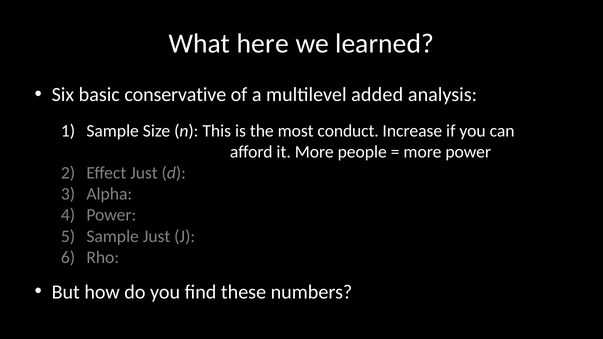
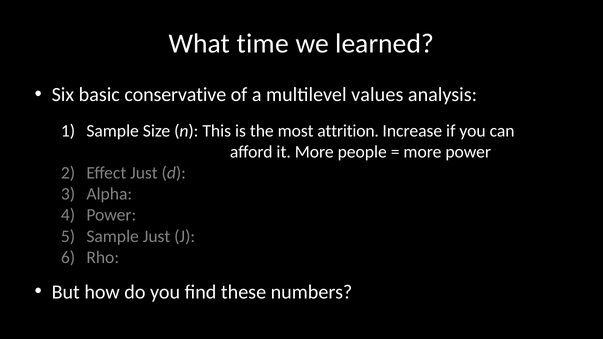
here: here -> time (263, 44)
added: added -> values (377, 95)
conduct: conduct -> attrition (348, 131)
